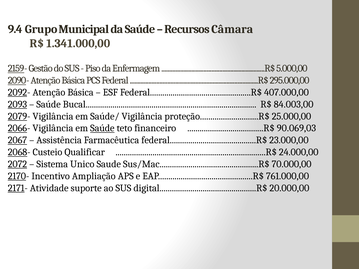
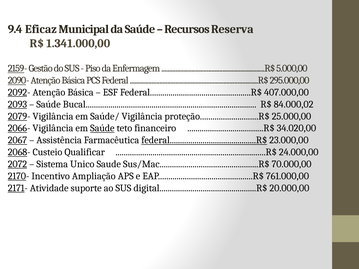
Grupo: Grupo -> Eficaz (41, 29)
Câmara: Câmara -> Reserva (232, 29)
84.003,00: 84.003,00 -> 84.000,02 (294, 104)
90.069,03: 90.069,03 -> 34.020,00 (296, 128)
federal..........................................R$ underline: none -> present (204, 140)
